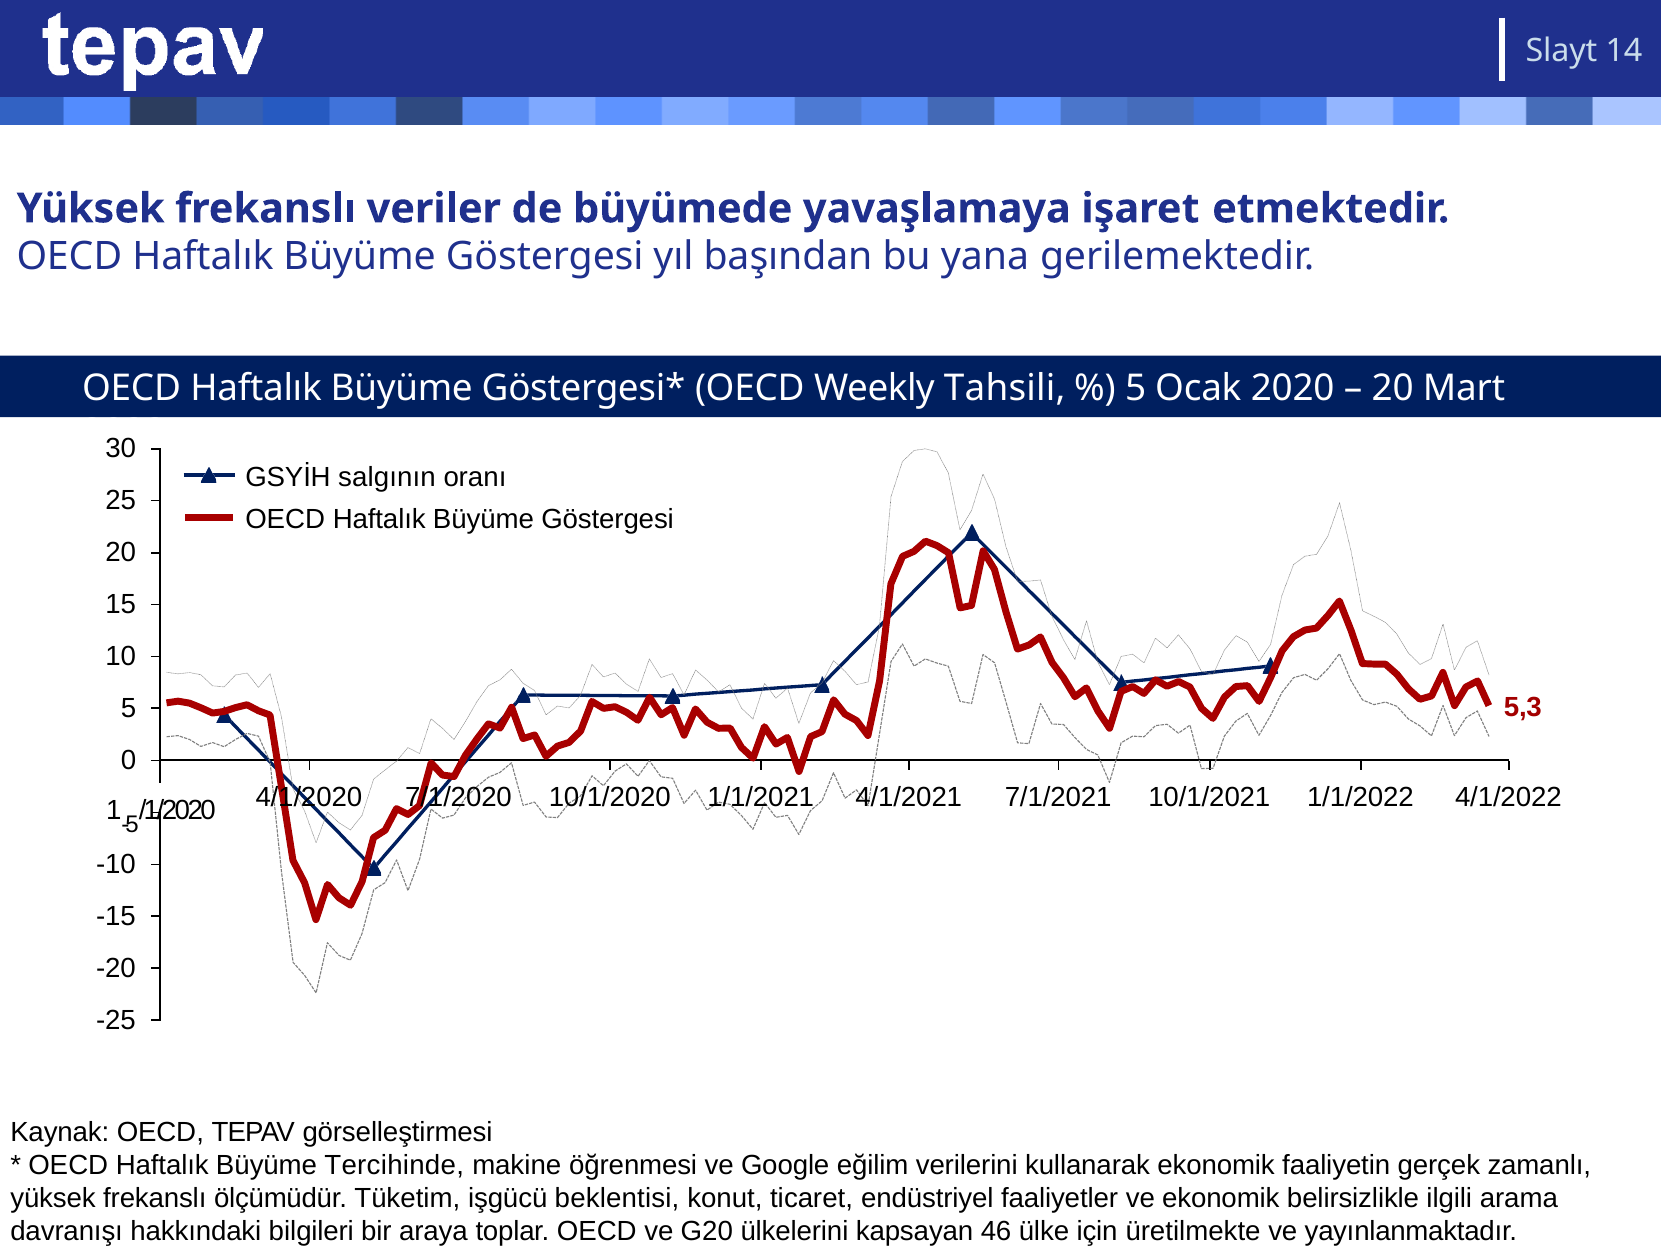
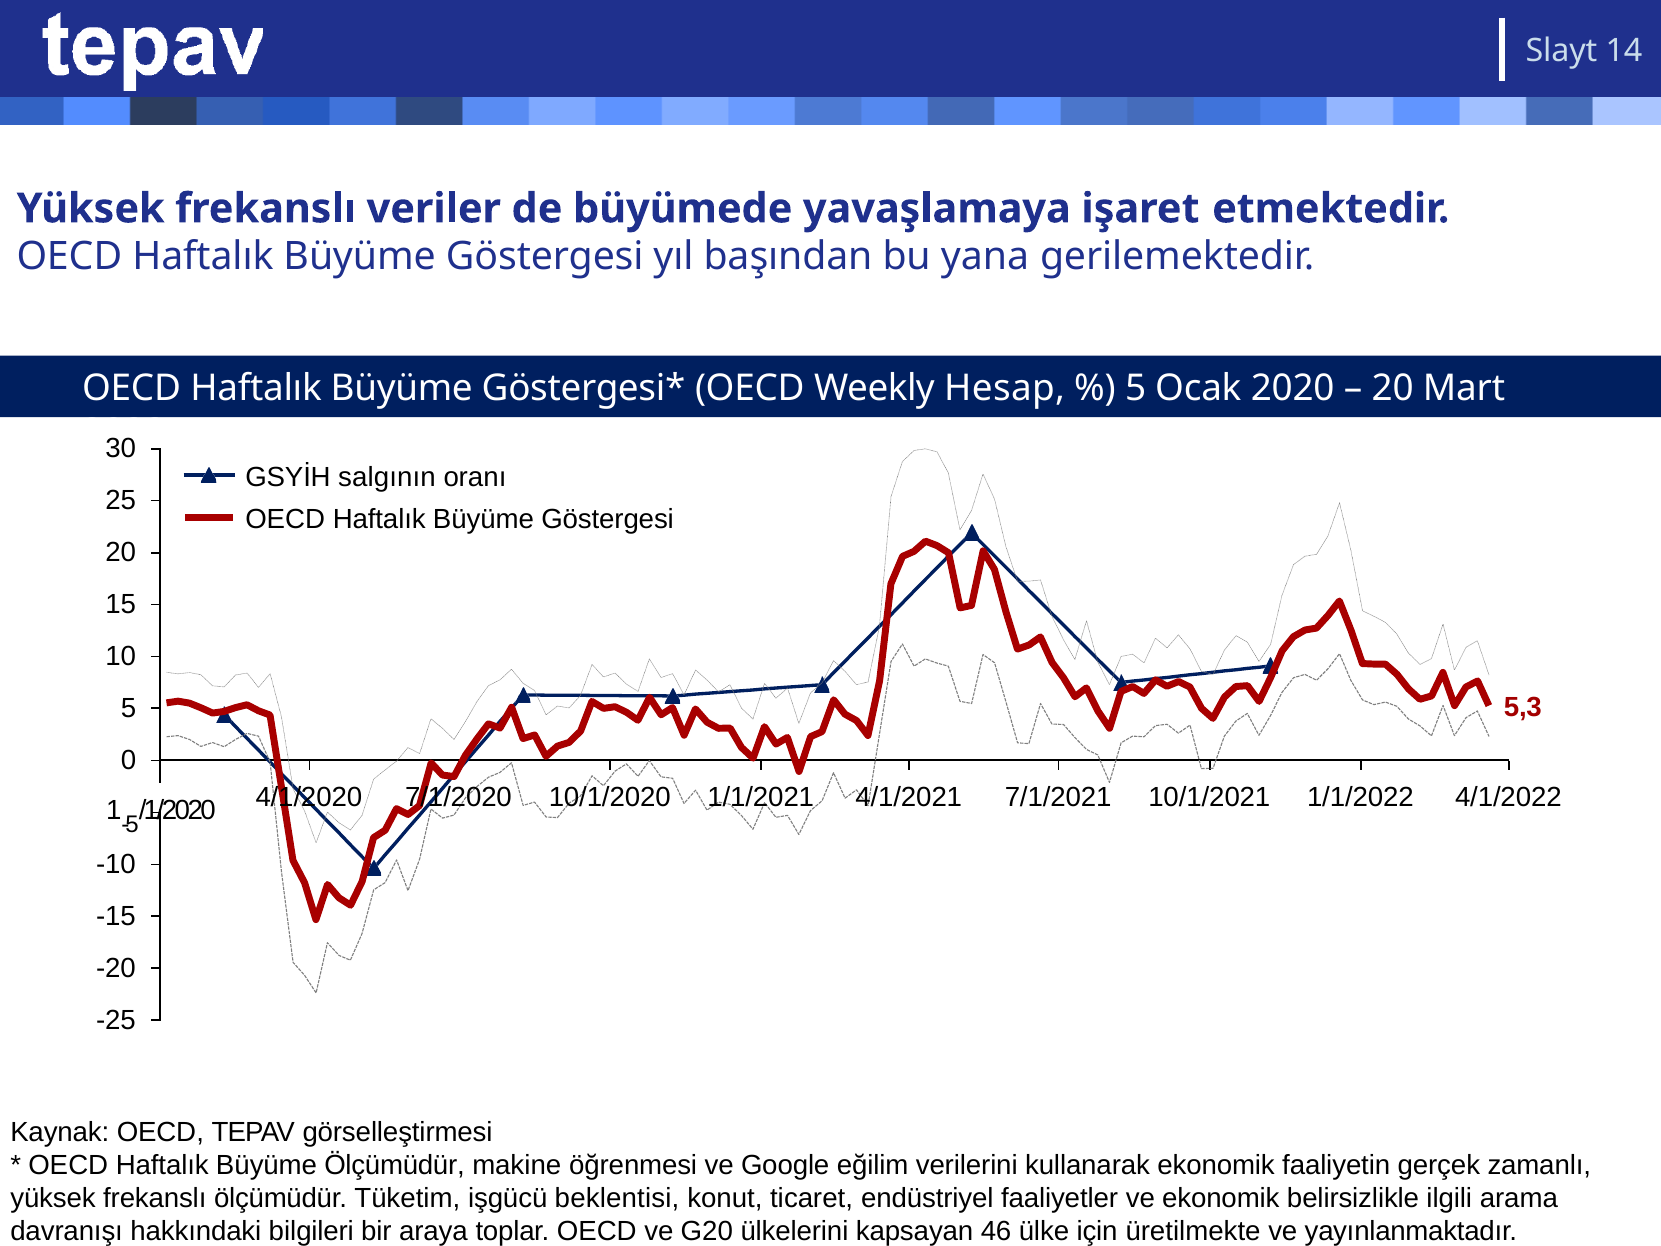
Tahsili: Tahsili -> Hesap (1005, 388)
Büyüme Tercihinde: Tercihinde -> Ölçümüdür (394, 1165)
